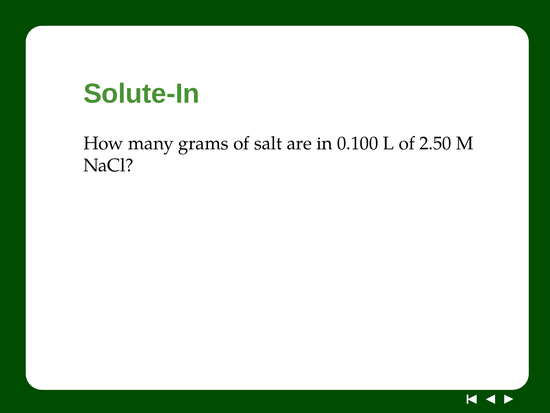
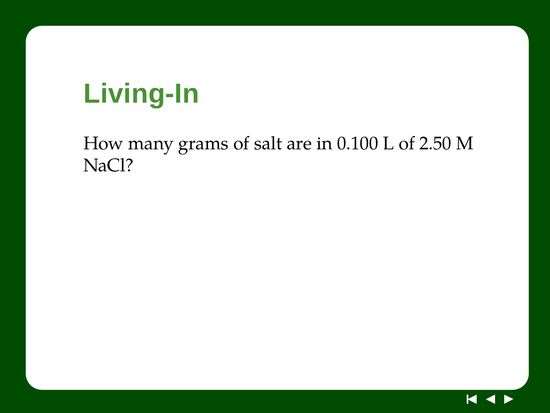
Solute-In: Solute-In -> Living-In (141, 94)
